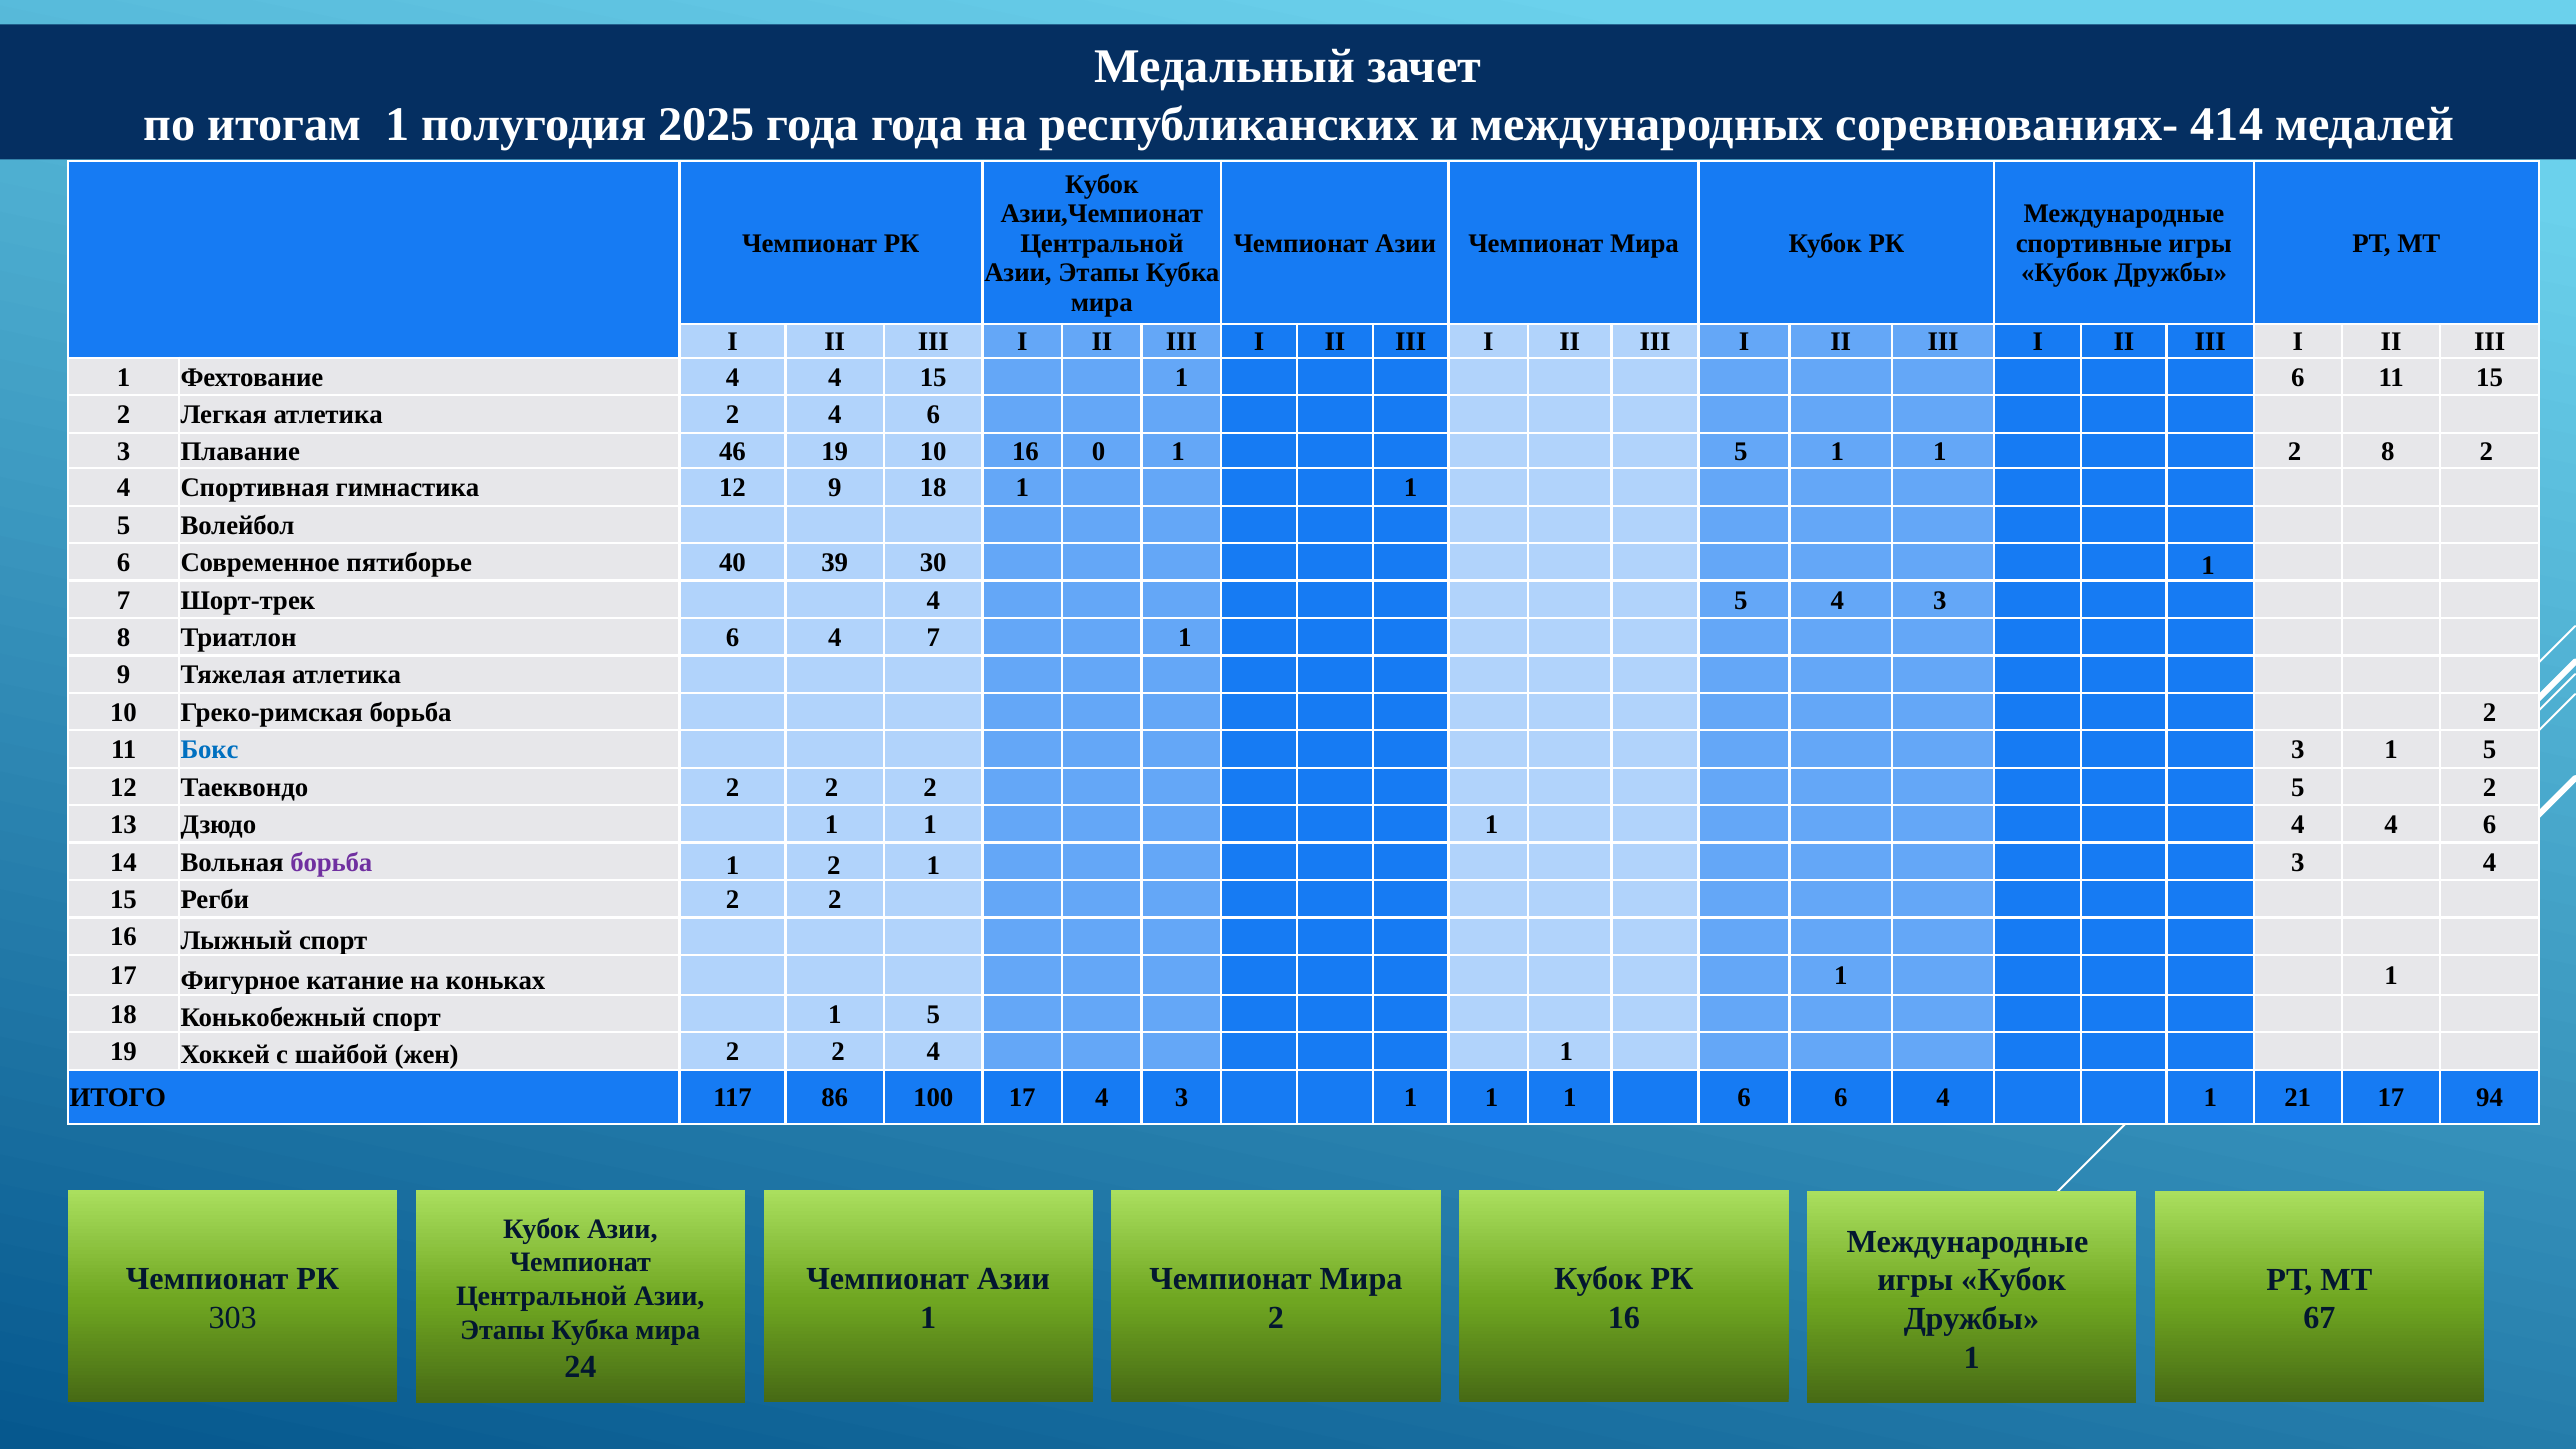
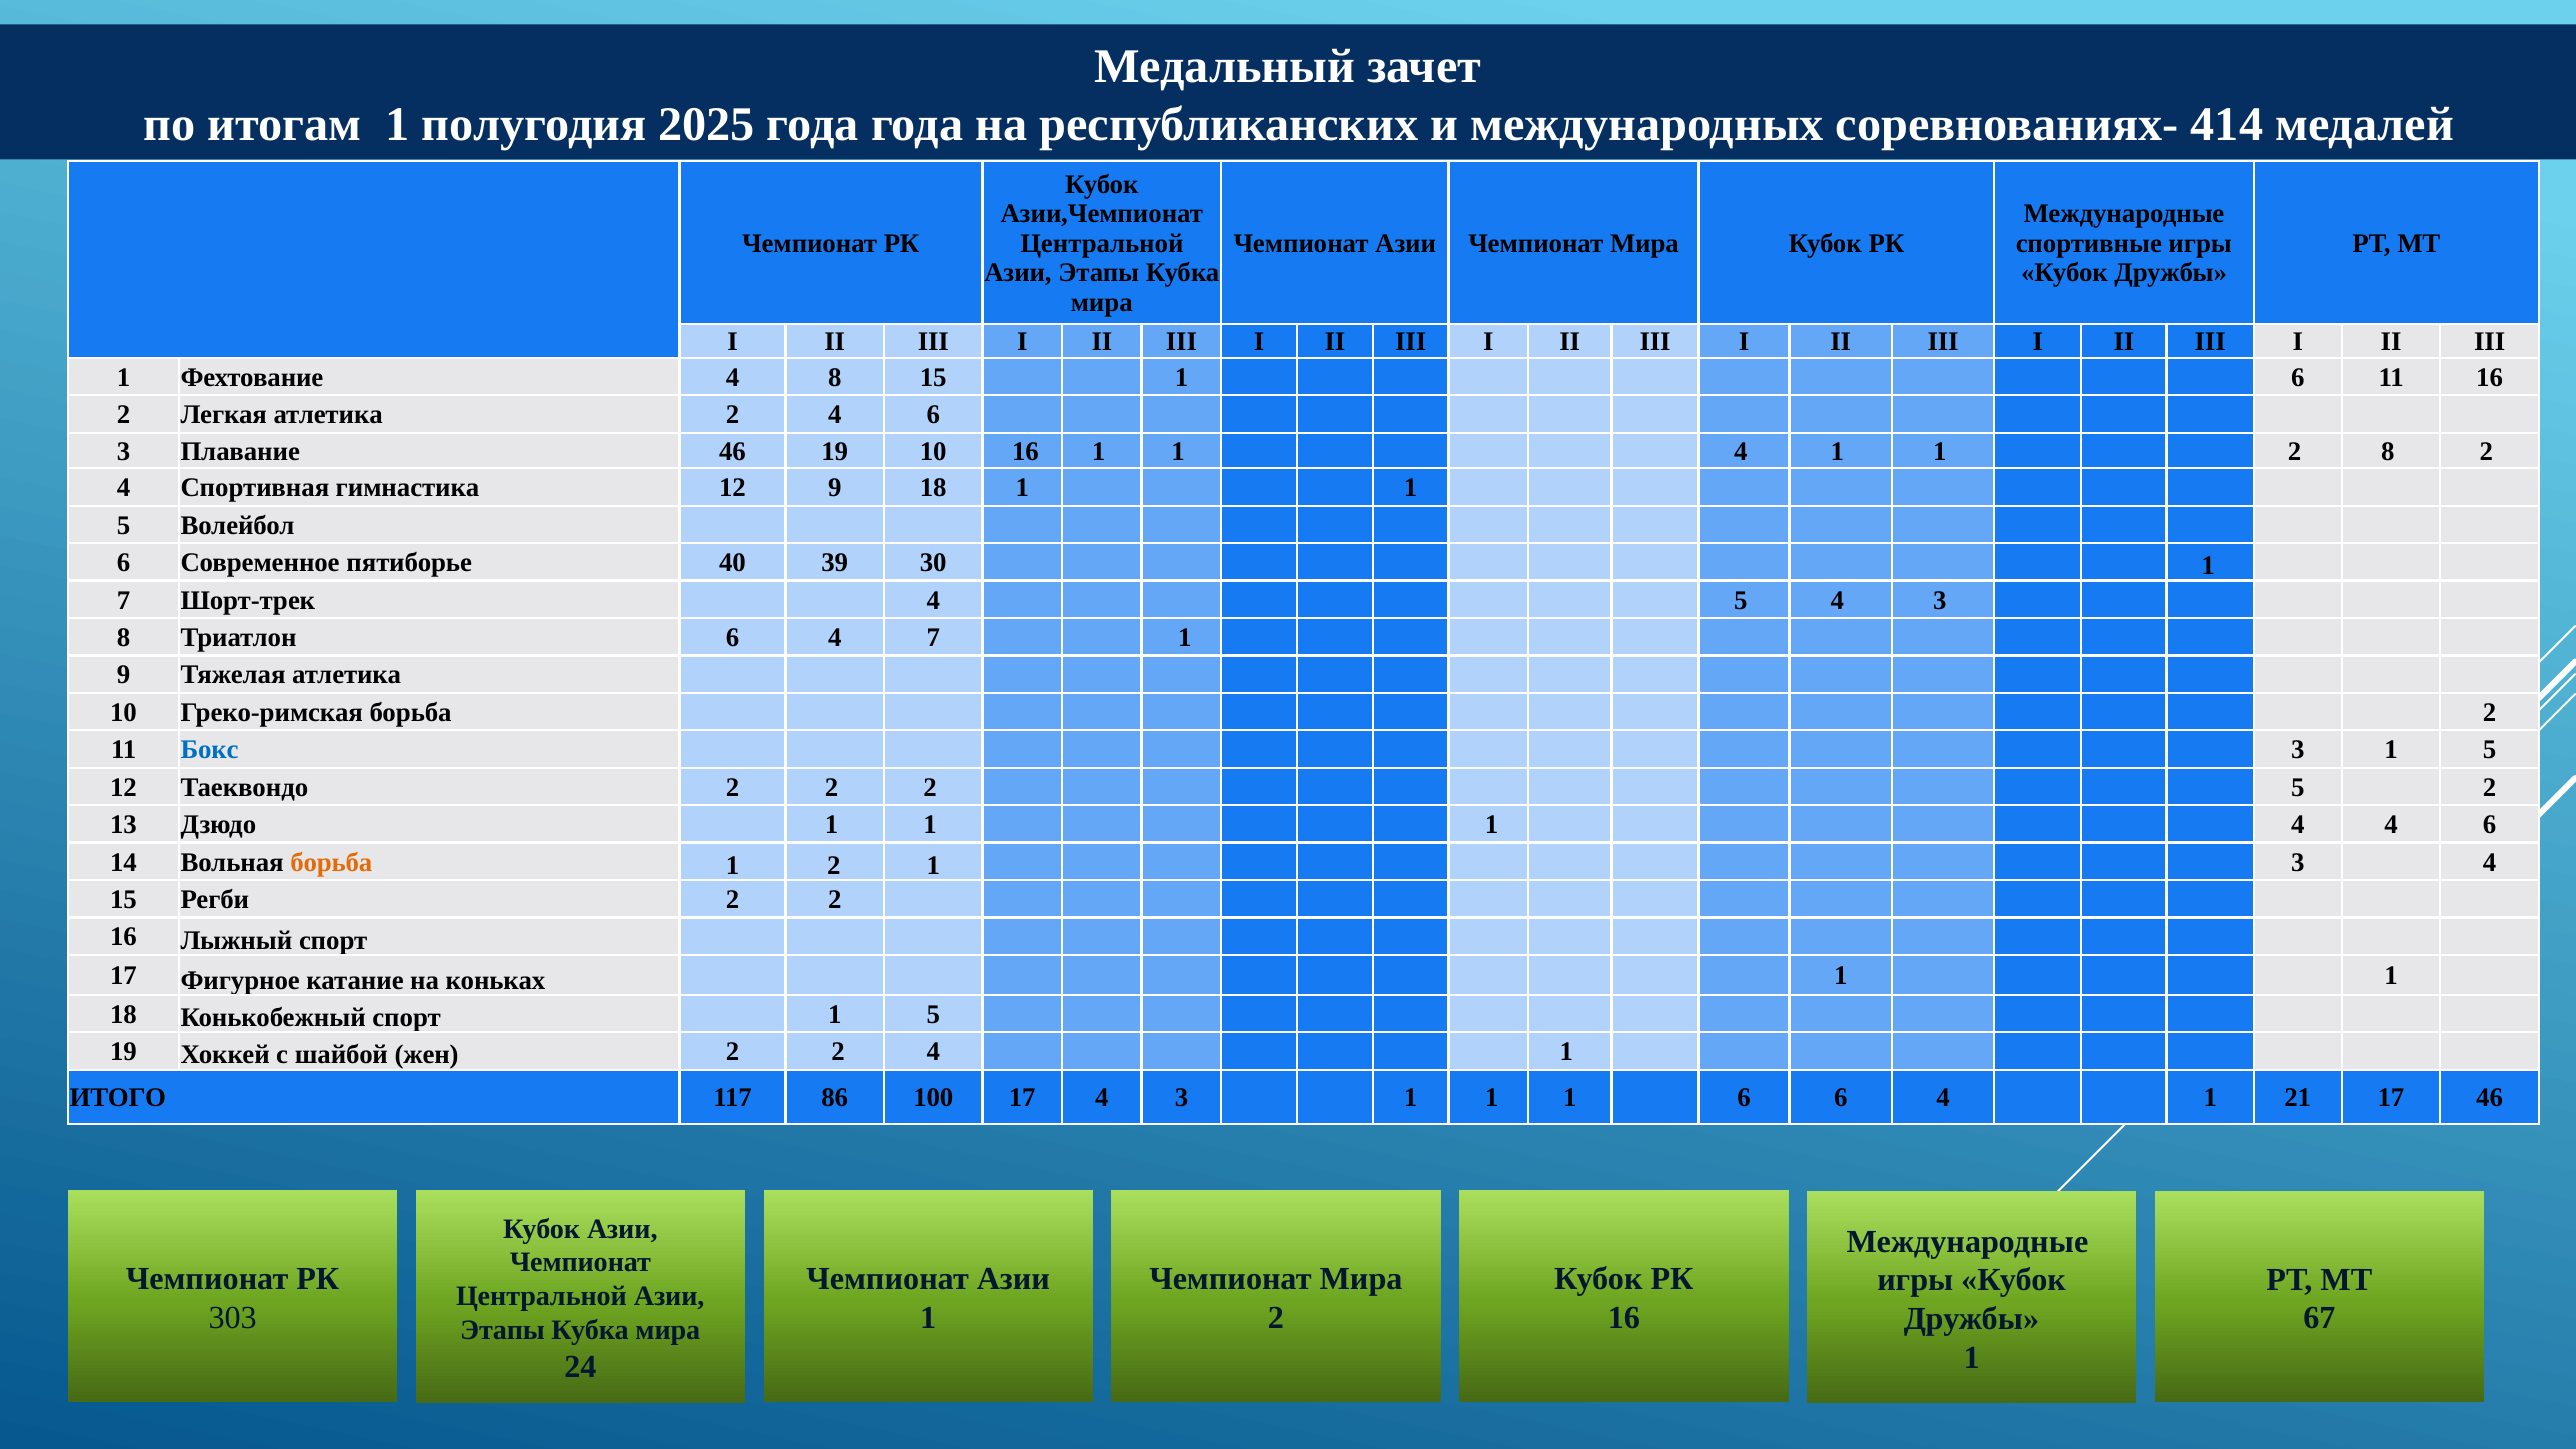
Фехтование 4 4: 4 -> 8 (835, 378)
11 15: 15 -> 16 (2490, 378)
16 0: 0 -> 1 (1099, 451)
5: 5 -> 4 (1741, 451)
борьба colour: purple -> orange (331, 862)
17 94: 94 -> 46 (2490, 1098)
